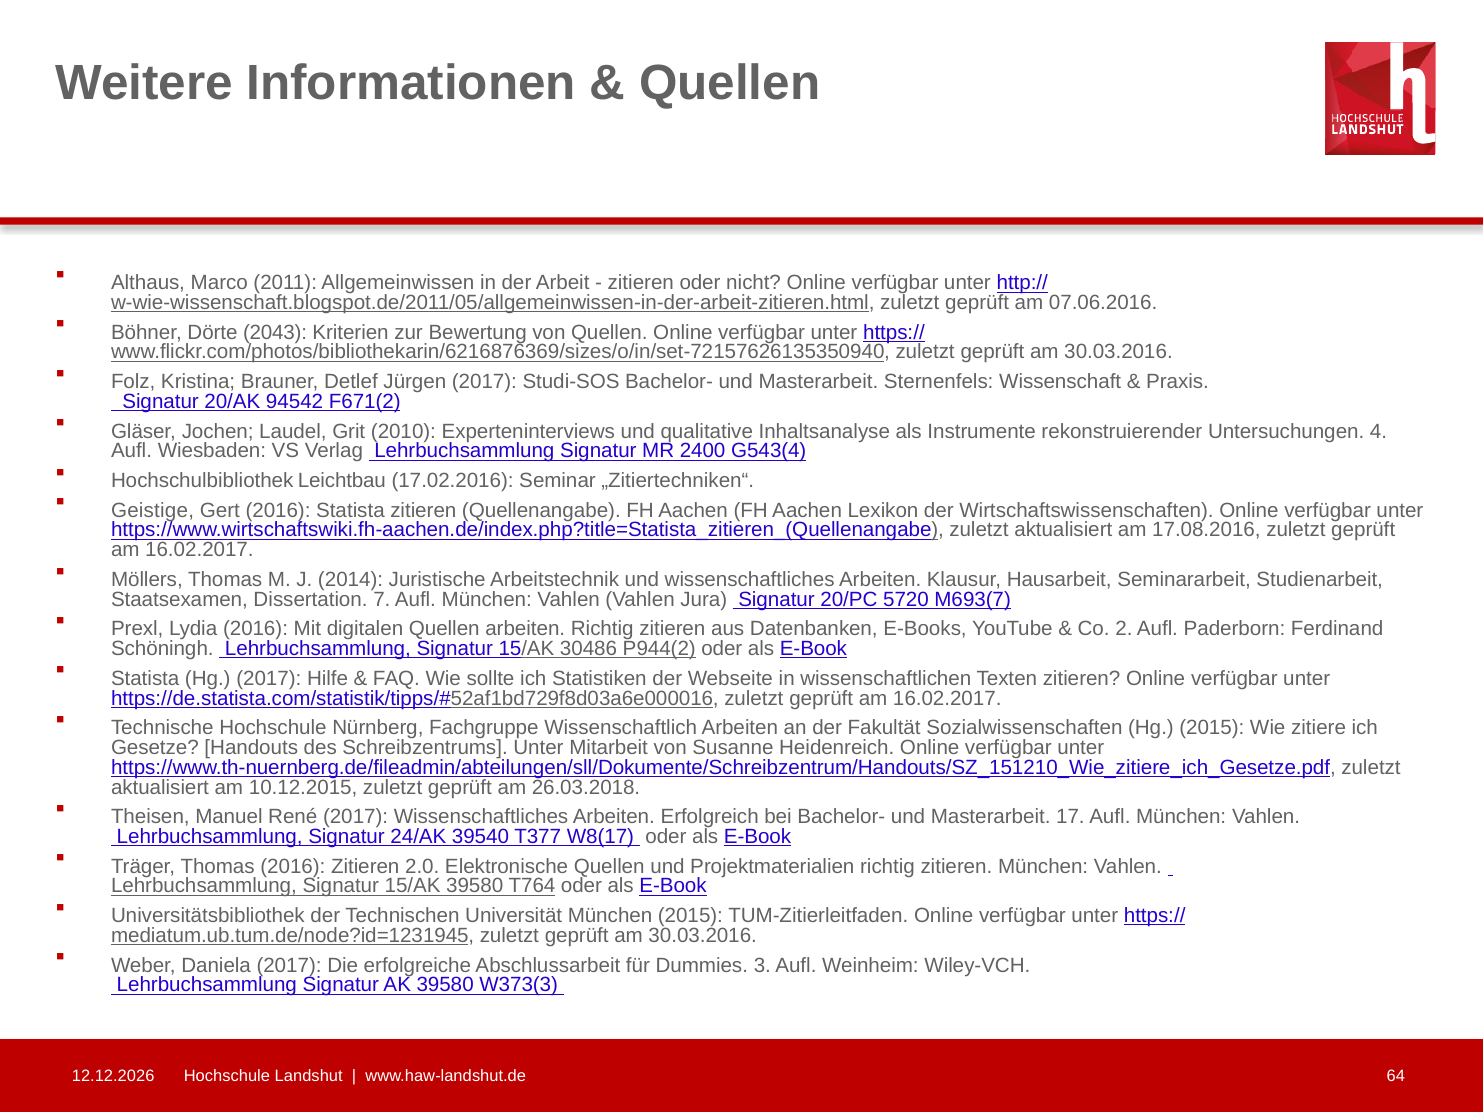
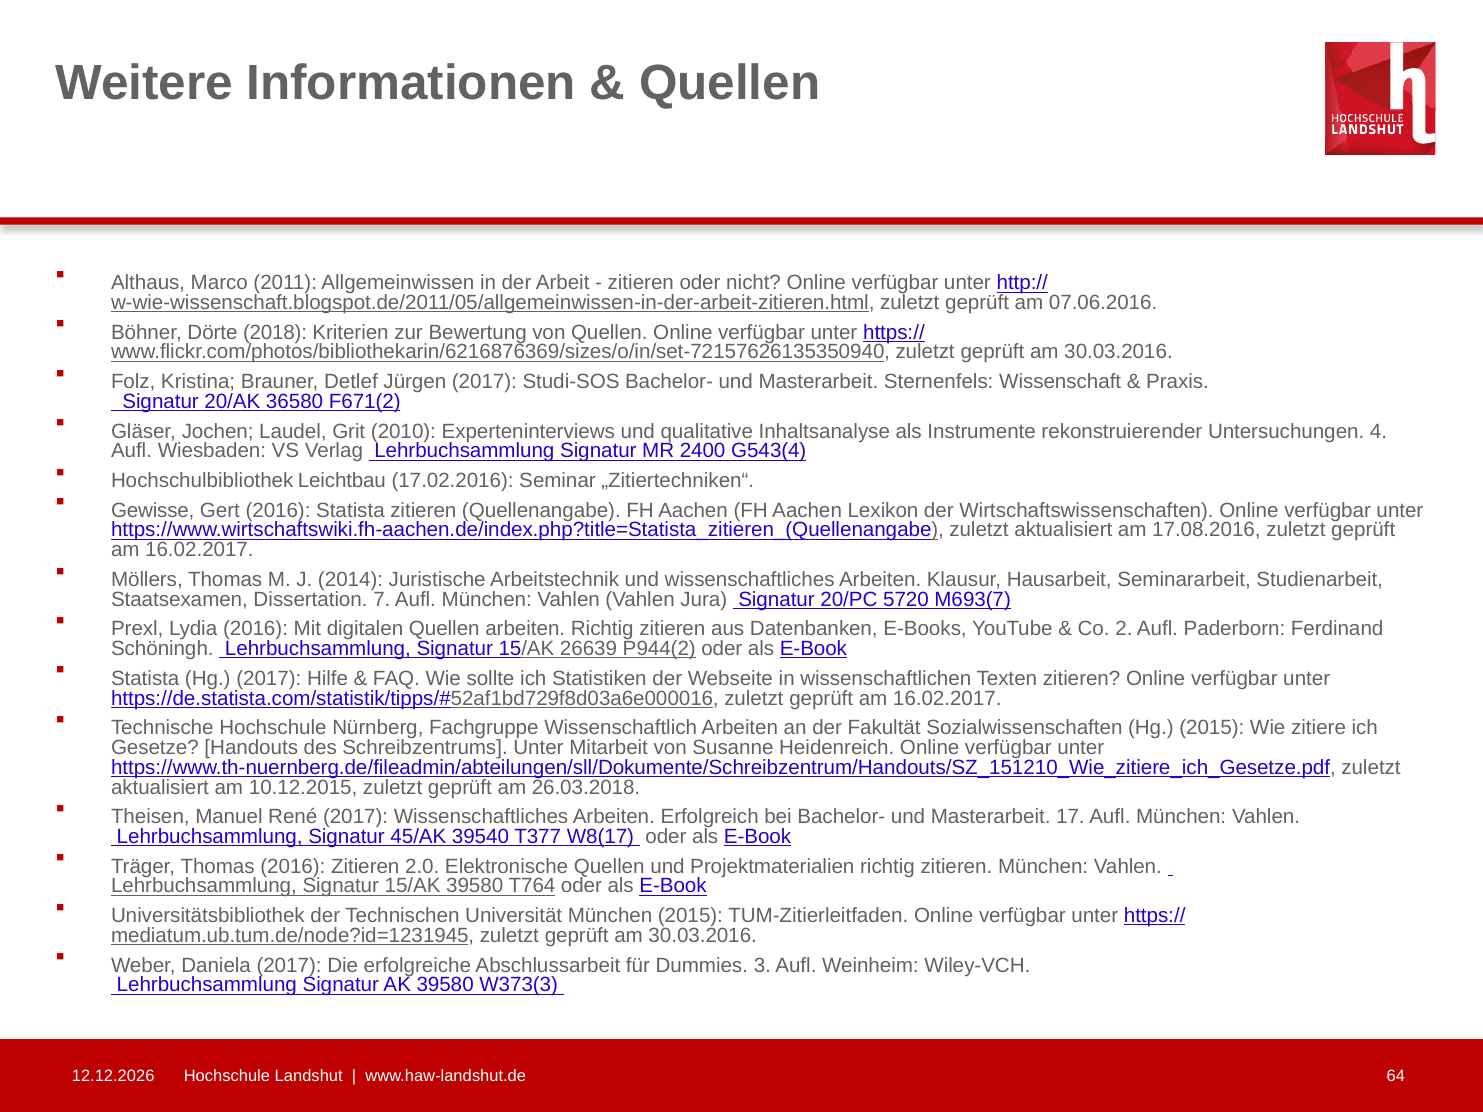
2043: 2043 -> 2018 (275, 332)
94542: 94542 -> 36580 (295, 402)
Geistige: Geistige -> Gewisse (153, 510)
30486: 30486 -> 26639 (588, 649)
24/AK: 24/AK -> 45/AK (418, 837)
